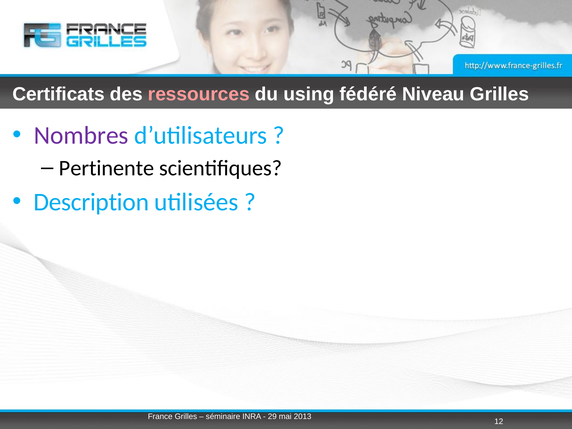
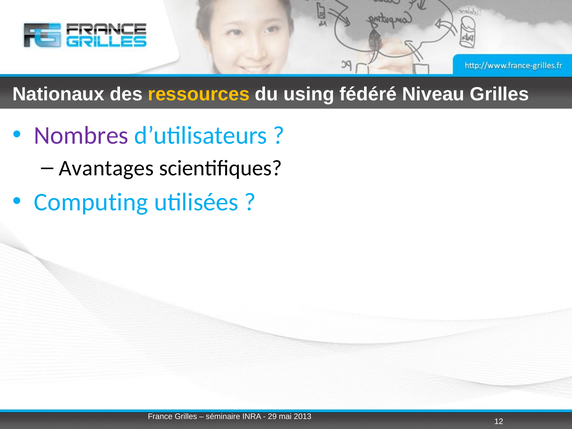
Certificats: Certificats -> Nationaux (58, 94)
ressources colour: pink -> yellow (199, 94)
Pertinente: Pertinente -> Avantages (106, 168)
Description: Description -> Computing (91, 202)
